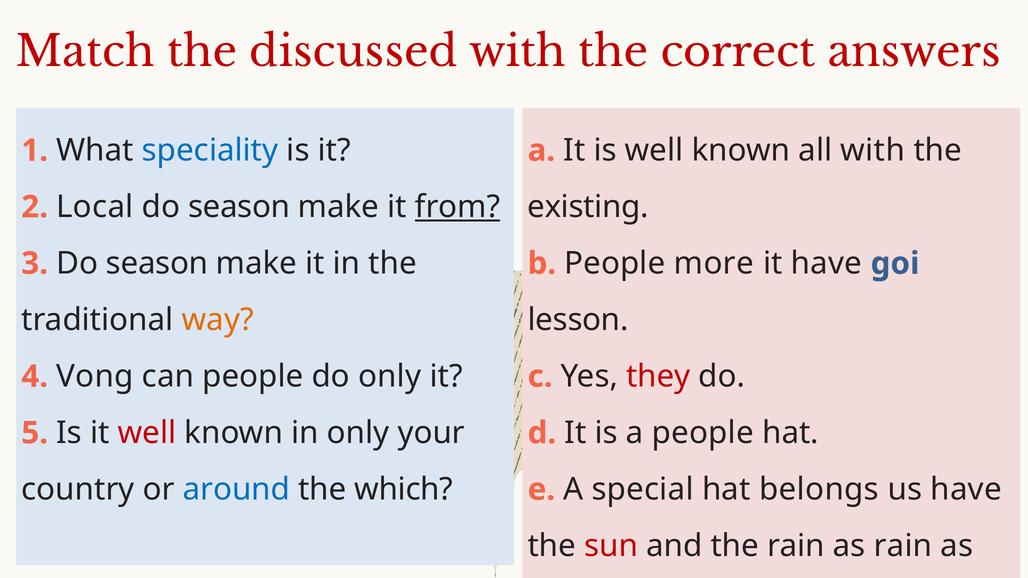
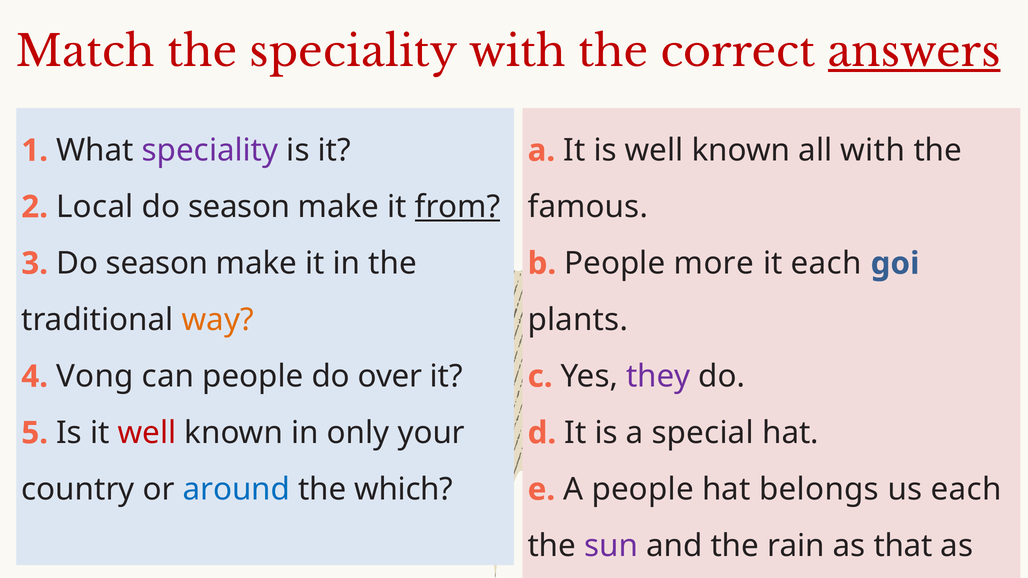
the discussed: discussed -> speciality (354, 52)
answers underline: none -> present (914, 52)
speciality colour: blue -> purple (210, 151)
existing: existing -> famous (588, 207)
it have: have -> each (826, 264)
lesson: lesson -> plants (578, 320)
do only: only -> over (390, 377)
they colour: red -> purple (658, 377)
a people: people -> special (703, 433)
A special: special -> people (643, 490)
us have: have -> each (966, 490)
sun colour: red -> purple (611, 546)
as rain: rain -> that (903, 546)
